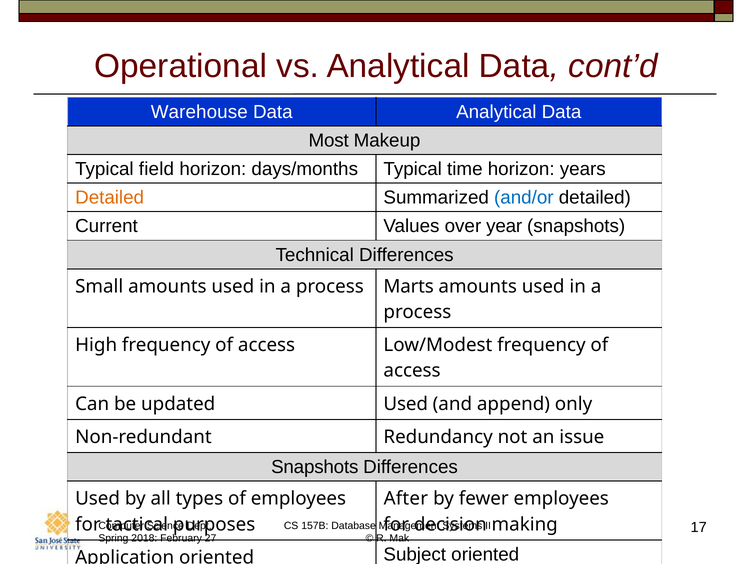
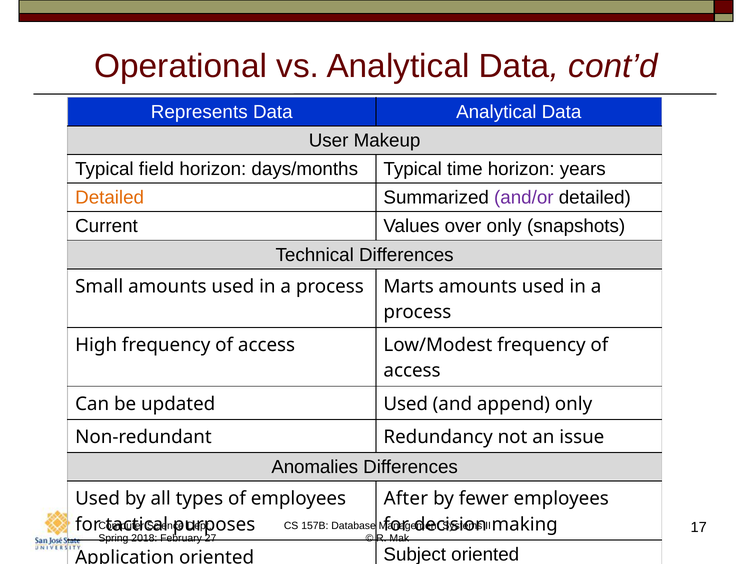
Warehouse: Warehouse -> Represents (199, 112)
Most: Most -> User (329, 140)
and/or colour: blue -> purple (524, 198)
over year: year -> only (504, 226)
Snapshots: Snapshots -> Anomalies (315, 467)
